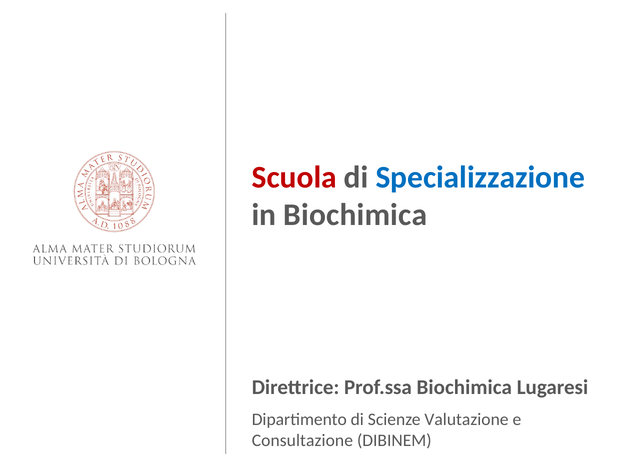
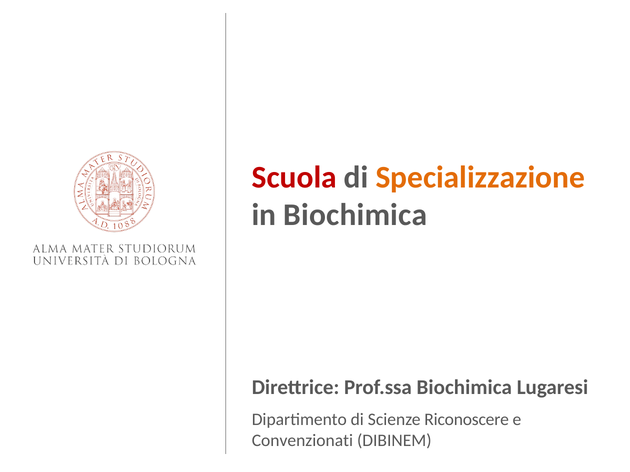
Specializzazione colour: blue -> orange (480, 177)
Valutazione: Valutazione -> Riconoscere (467, 420)
Consultazione: Consultazione -> Convenzionati (302, 441)
